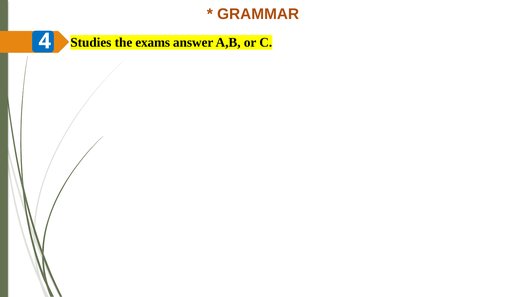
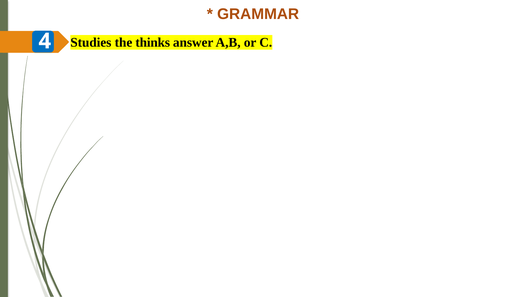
exams: exams -> thinks (153, 42)
